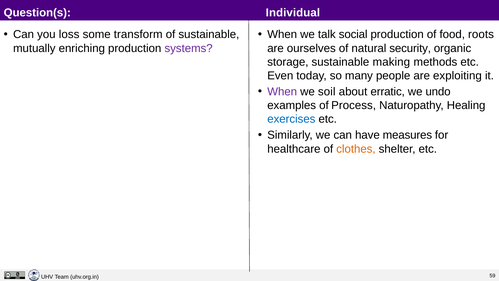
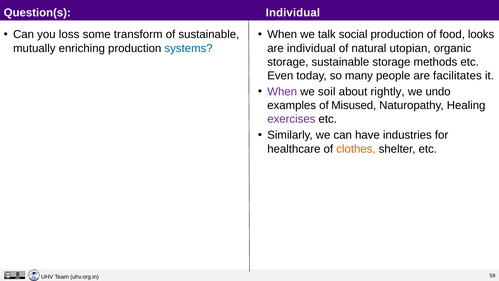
roots: roots -> looks (481, 34)
systems colour: purple -> blue (189, 48)
are ourselves: ourselves -> individual (311, 48)
security: security -> utopian (410, 48)
sustainable making: making -> storage (391, 62)
exploiting: exploiting -> facilitates (457, 76)
erratic: erratic -> rightly (388, 92)
Process: Process -> Misused (354, 105)
exercises colour: blue -> purple (291, 119)
measures: measures -> industries (407, 135)
